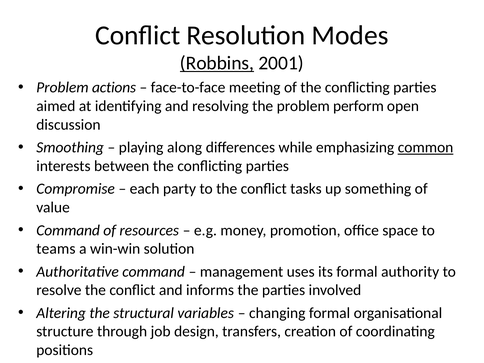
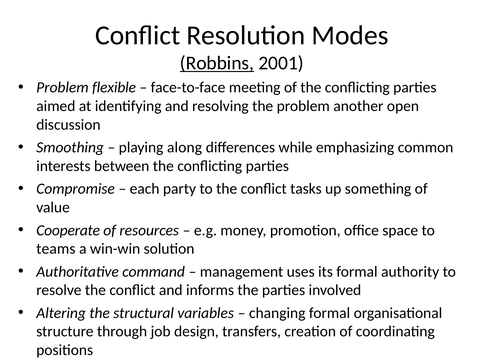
actions: actions -> flexible (114, 88)
perform: perform -> another (358, 106)
common underline: present -> none (426, 147)
Command: Command -> Cooperate (68, 230)
